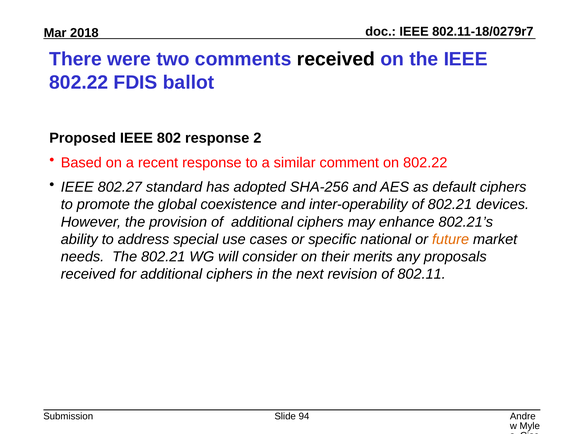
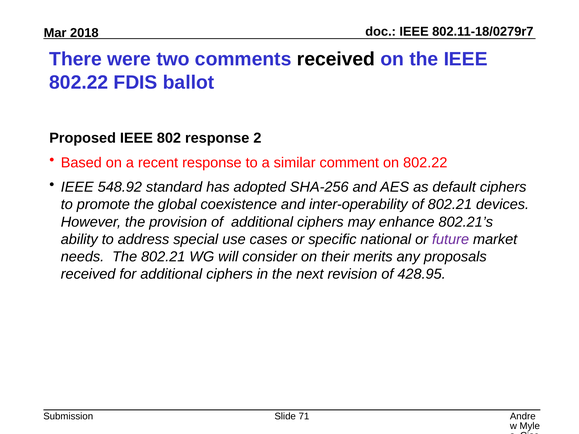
802.27: 802.27 -> 548.92 (120, 187)
future colour: orange -> purple (451, 239)
802.11: 802.11 -> 428.95 (422, 274)
94: 94 -> 71 (304, 416)
